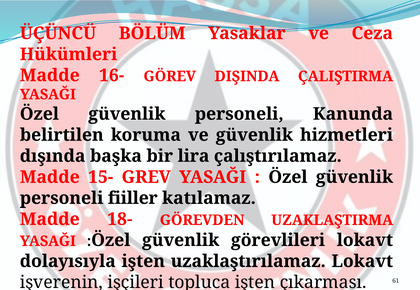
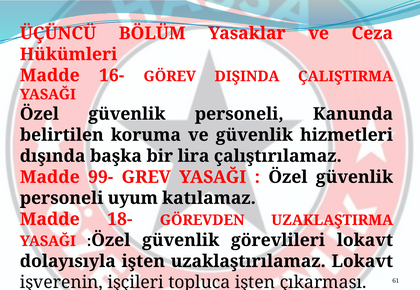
15-: 15- -> 99- (101, 177)
fiiller: fiiller -> uyum (133, 198)
